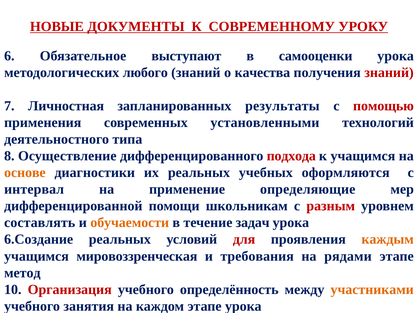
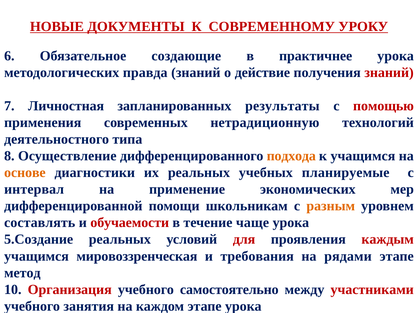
выступают: выступают -> создающие (186, 56)
самооценки: самооценки -> практичнее (316, 56)
любого: любого -> правда (145, 73)
качества: качества -> действие (262, 73)
установленными: установленными -> нетрадиционную (265, 123)
подхода colour: red -> orange (291, 156)
оформляются: оформляются -> планируемые (346, 173)
определяющие: определяющие -> экономических (308, 190)
разным colour: red -> orange (331, 206)
обучаемости colour: orange -> red (130, 223)
задач: задач -> чаще (252, 223)
6.Создание: 6.Создание -> 5.Создание (39, 240)
каждым colour: orange -> red (388, 240)
определённость: определённость -> самостоятельно (229, 290)
участниками colour: orange -> red (372, 290)
